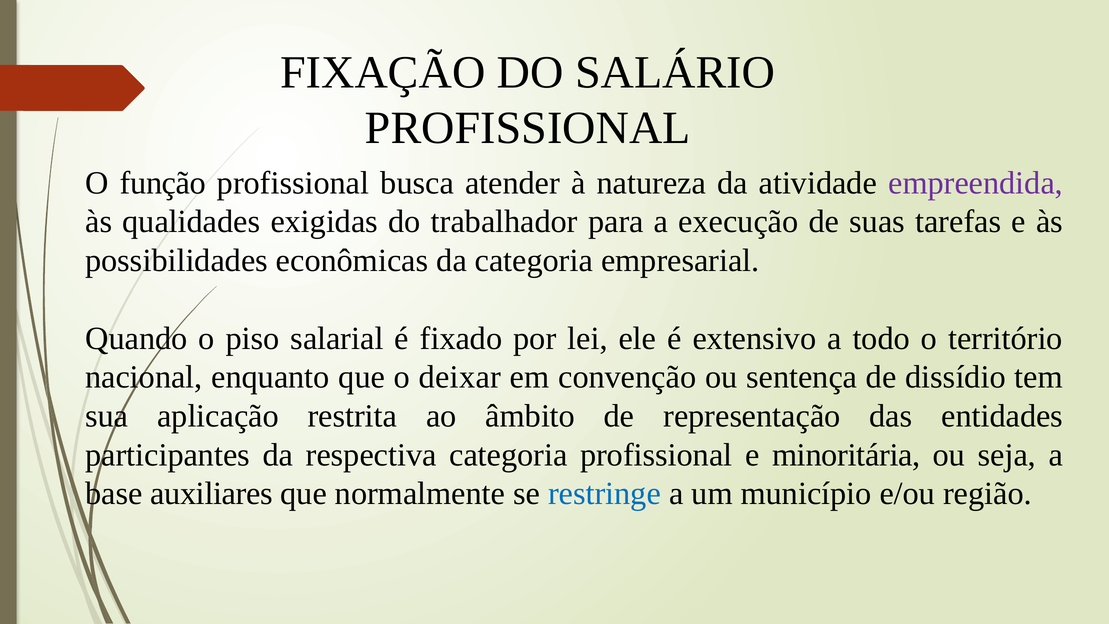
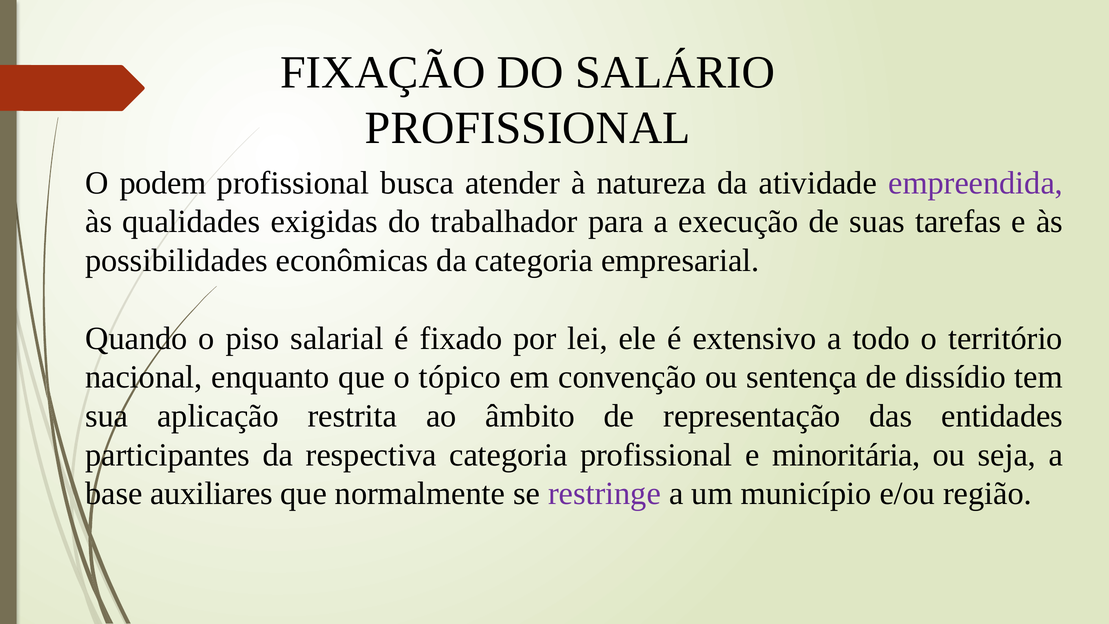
função: função -> podem (163, 183)
deixar: deixar -> tópico (460, 377)
restringe colour: blue -> purple (605, 494)
